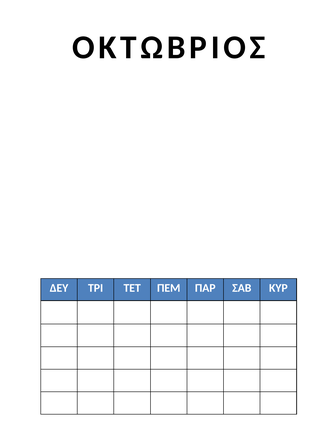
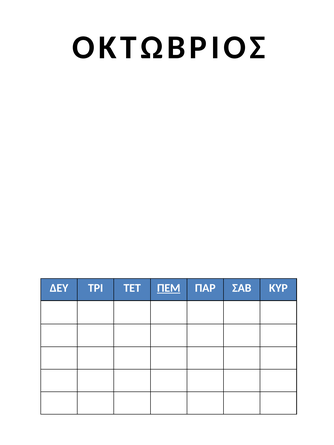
ΠΕΜ underline: none -> present (169, 288)
